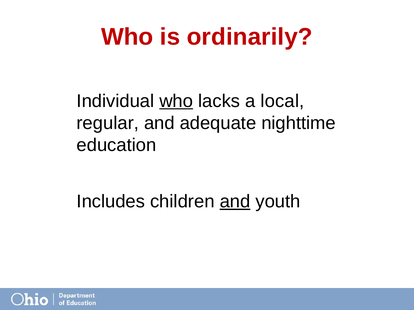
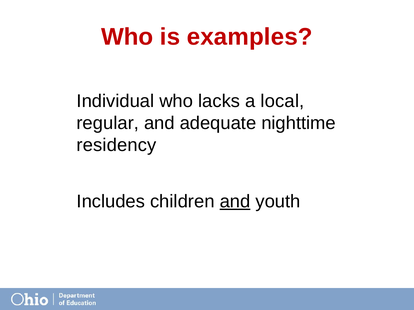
ordinarily: ordinarily -> examples (250, 37)
who underline: present -> none (176, 101)
education: education -> residency (116, 145)
